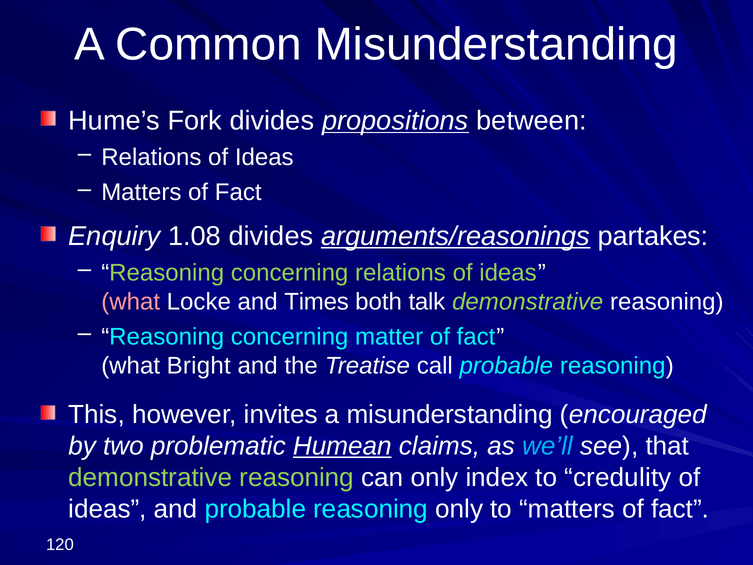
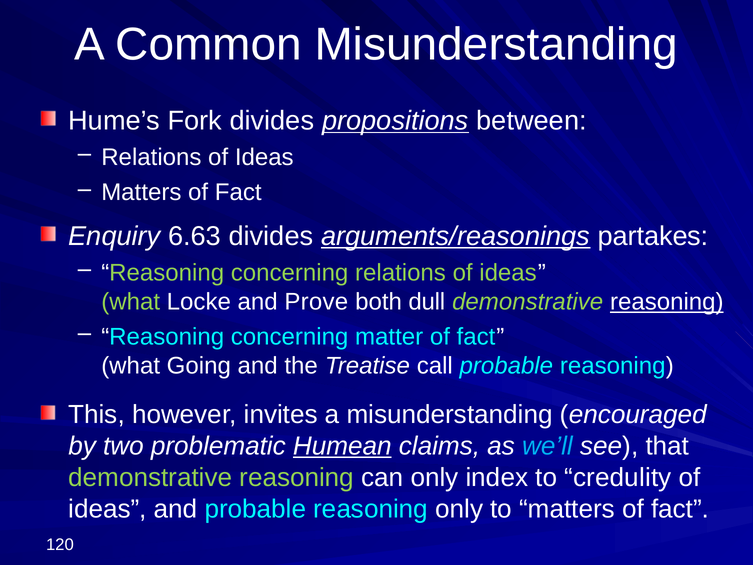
1.08: 1.08 -> 6.63 (195, 236)
what colour: pink -> light green (131, 302)
Times: Times -> Prove (316, 302)
talk: talk -> dull (427, 302)
reasoning underline: none -> present (667, 302)
Bright: Bright -> Going (199, 366)
